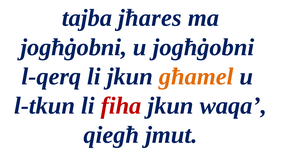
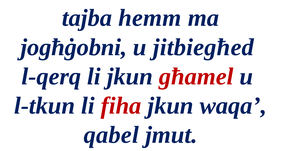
jħares: jħares -> hemm (150, 18)
u jogħġobni: jogħġobni -> jitbiegħed (203, 47)
għamel colour: orange -> red (196, 77)
qiegħ: qiegħ -> qabel (111, 135)
